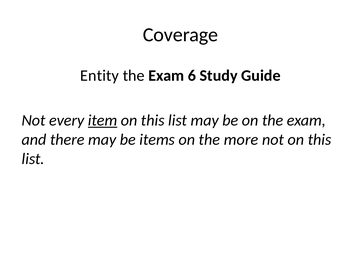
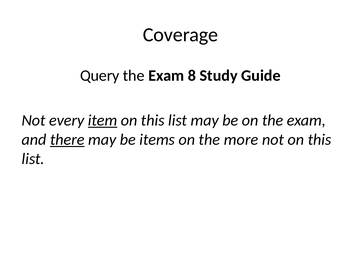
Entity: Entity -> Query (100, 76)
6: 6 -> 8 (192, 76)
there underline: none -> present (67, 140)
